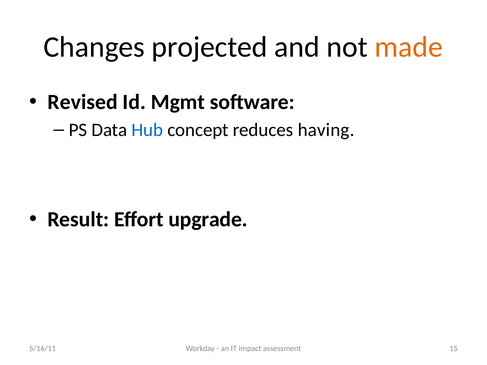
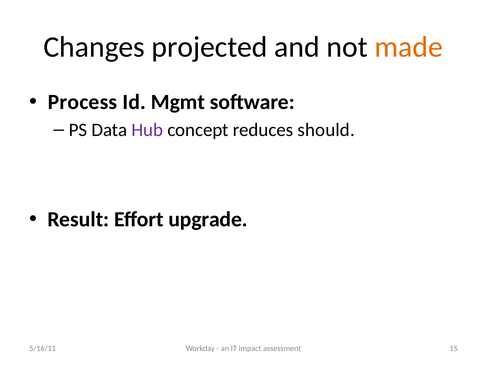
Revised: Revised -> Process (83, 102)
Hub colour: blue -> purple (147, 130)
having: having -> should (326, 130)
